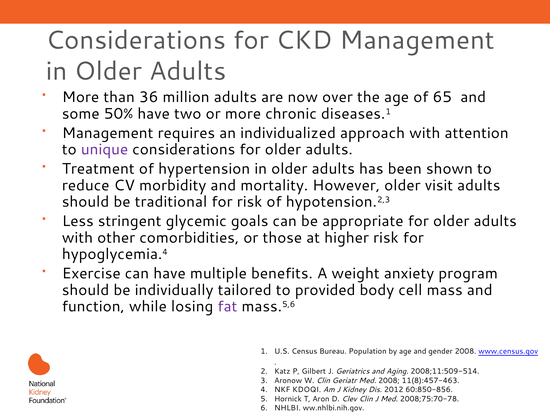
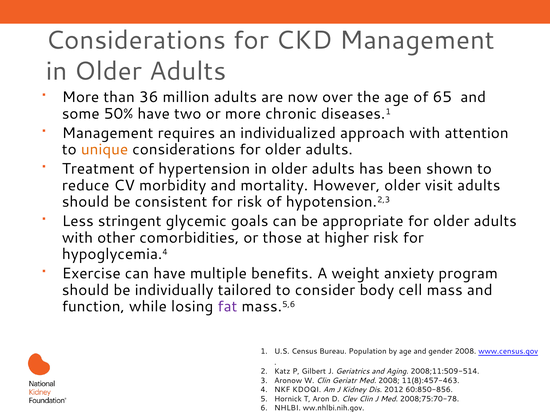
unique colour: purple -> orange (104, 150)
traditional: traditional -> consistent (171, 202)
provided: provided -> consider (325, 290)
